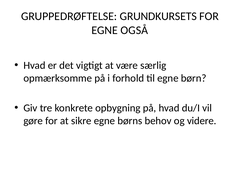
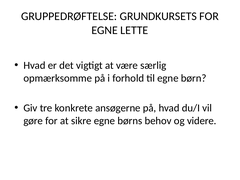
OGSÅ: OGSÅ -> LETTE (134, 30)
opbygning: opbygning -> ansøgerne (118, 108)
